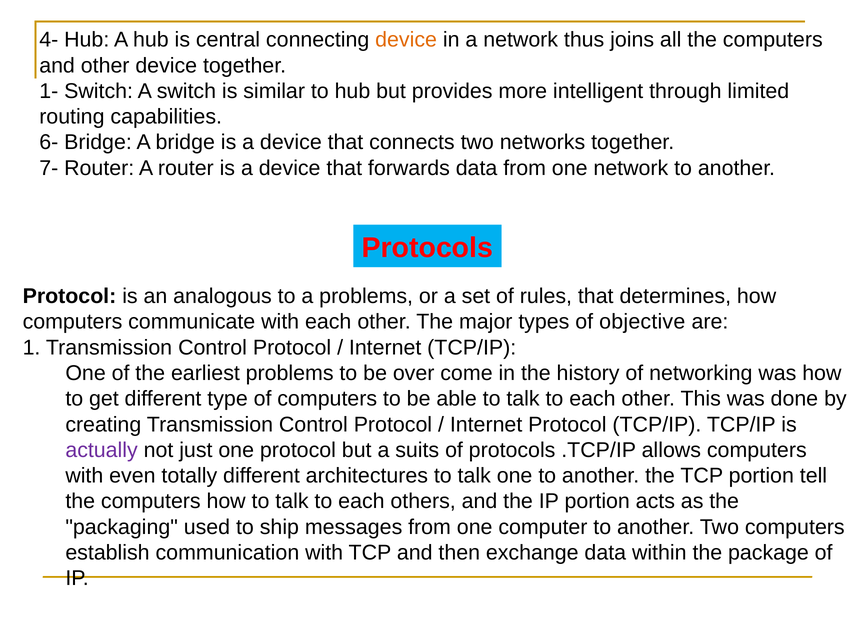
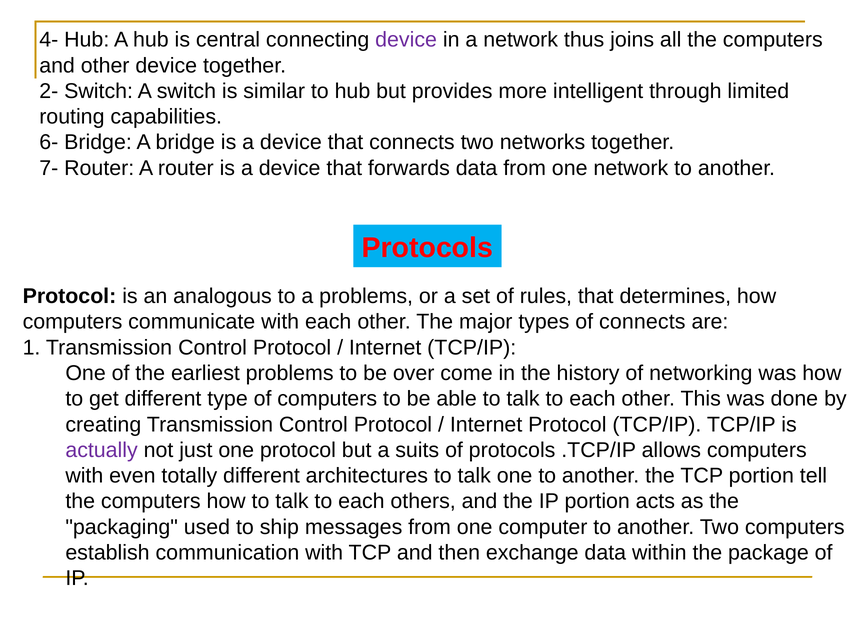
device colour: orange -> purple (406, 40)
1-: 1- -> 2- (49, 91)
of objective: objective -> connects (642, 322)
